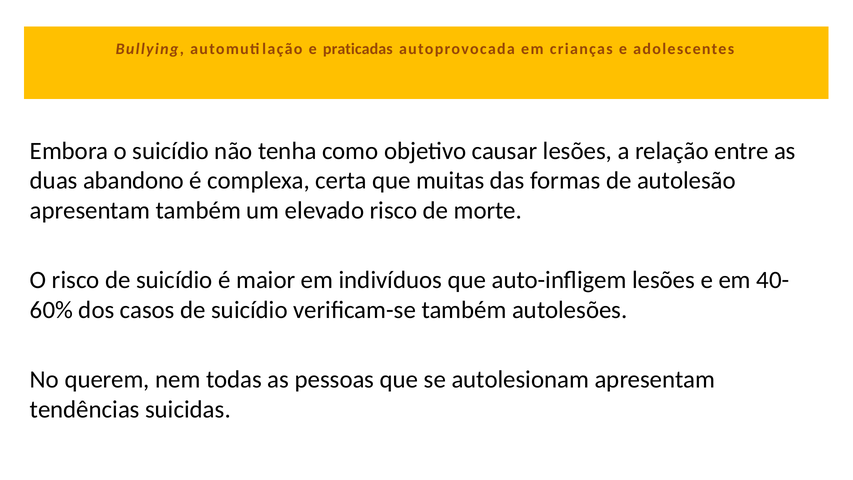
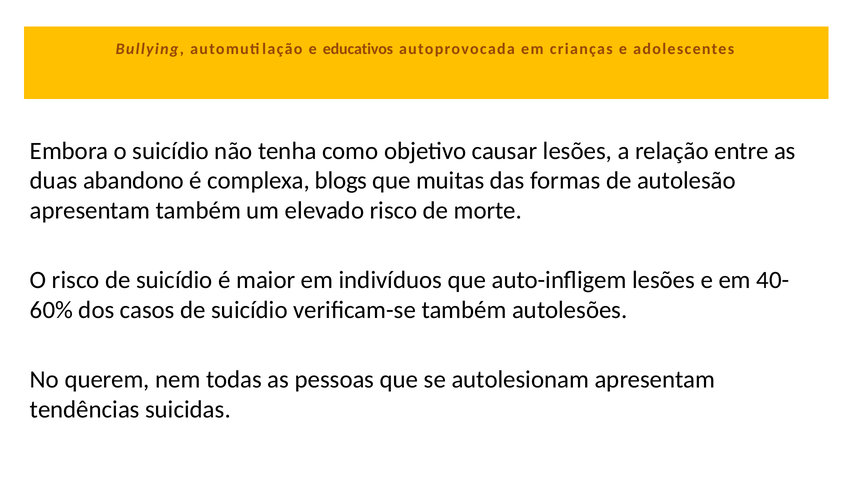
praticadas: praticadas -> educativos (358, 49)
certa: certa -> blogs (341, 181)
